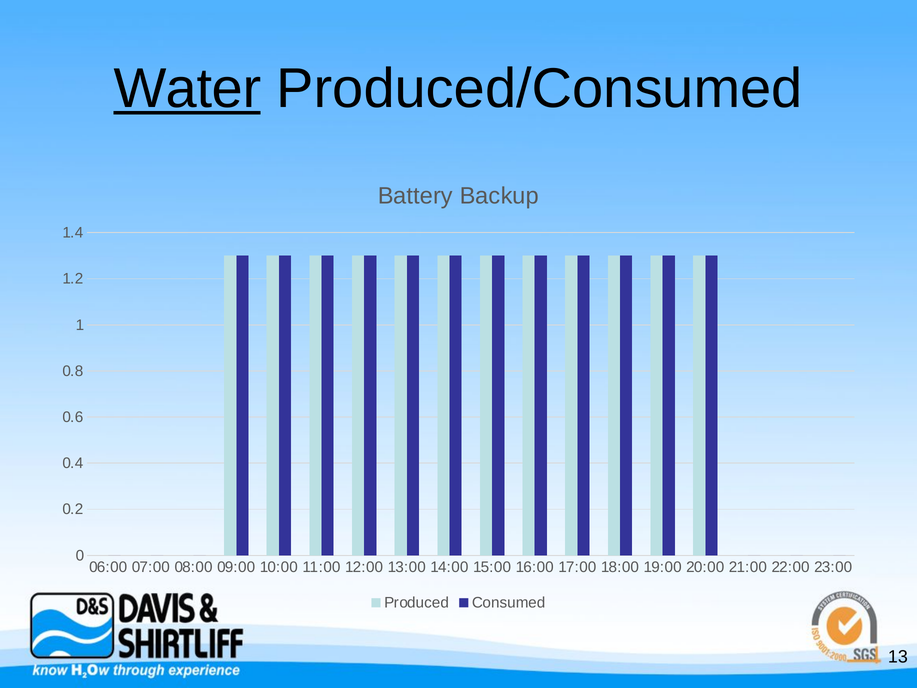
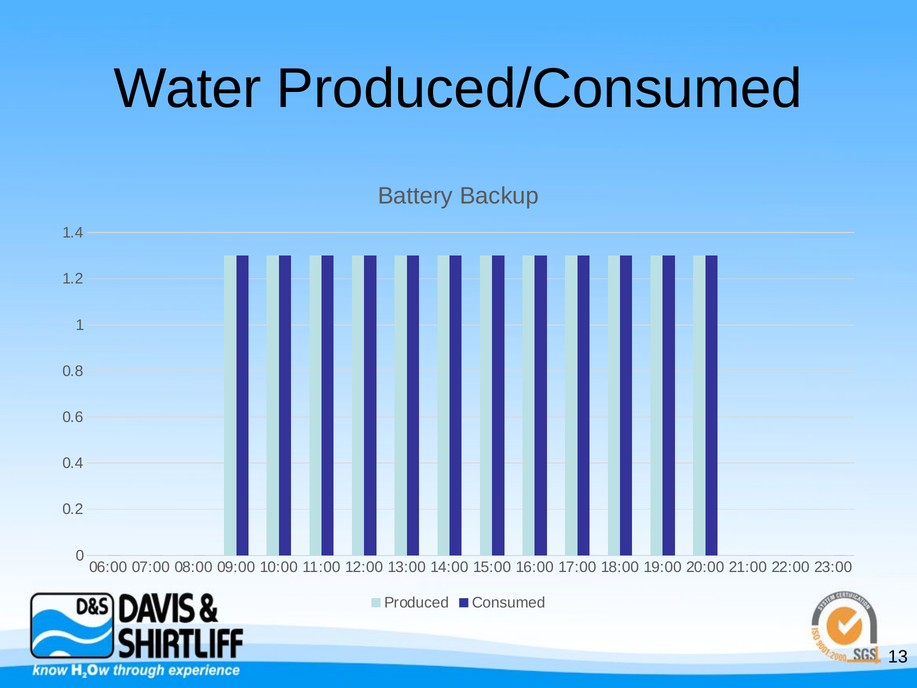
Water underline: present -> none (187, 89)
